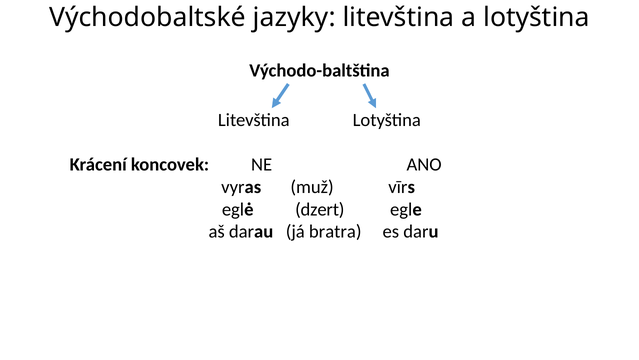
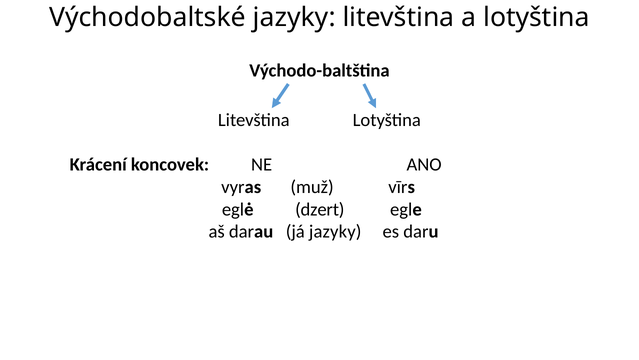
já bratra: bratra -> jazyky (335, 231)
